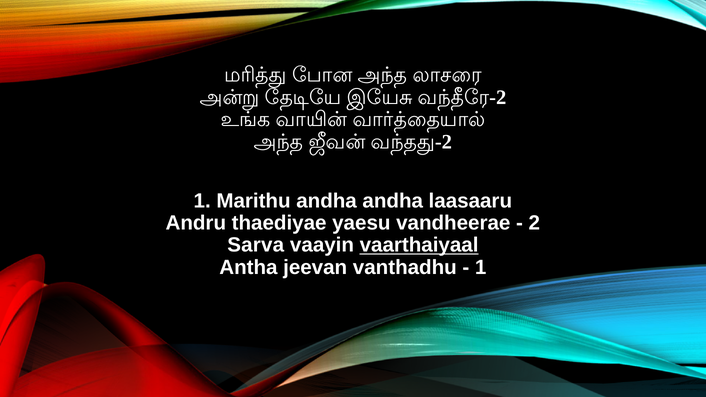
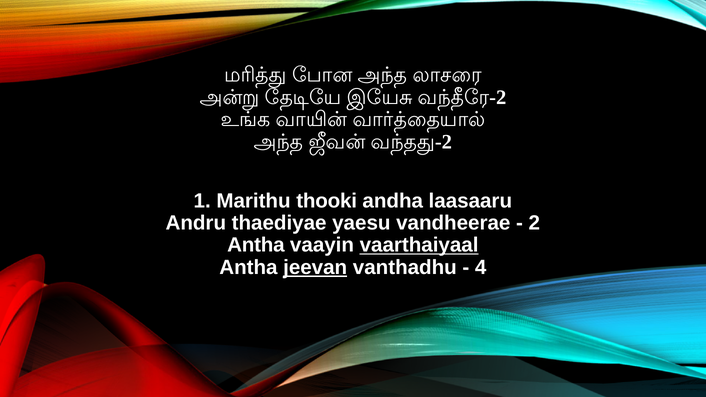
Marithu andha: andha -> thooki (327, 201)
Sarva: Sarva -> Antha (256, 245)
jeevan underline: none -> present (315, 267)
1: 1 -> 4 (481, 267)
